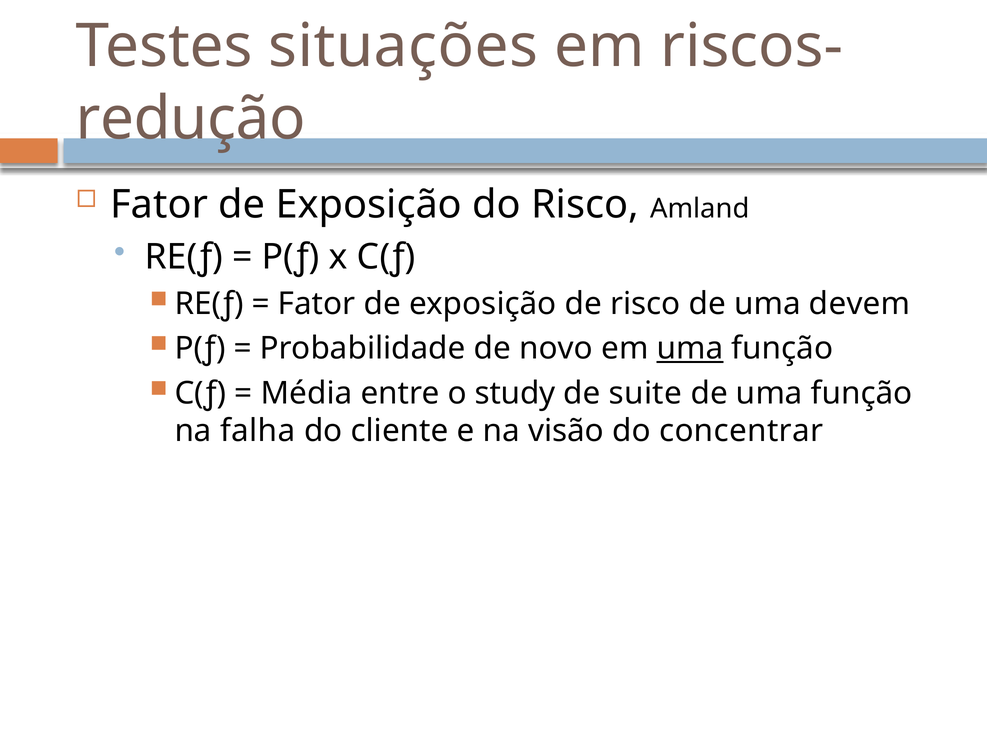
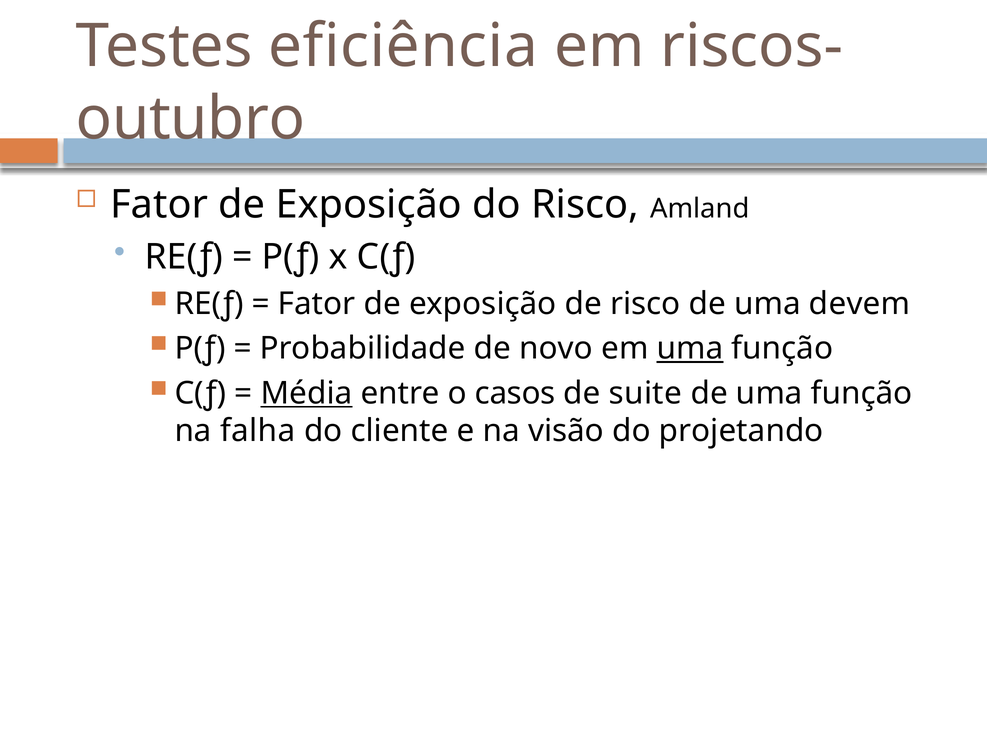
situações: situações -> eficiência (403, 46)
redução: redução -> outubro (191, 119)
Média underline: none -> present (307, 393)
study: study -> casos (515, 393)
concentrar: concentrar -> projetando (741, 431)
